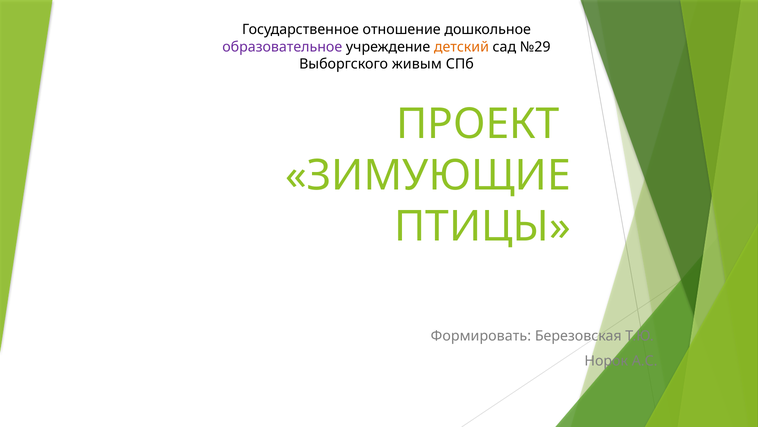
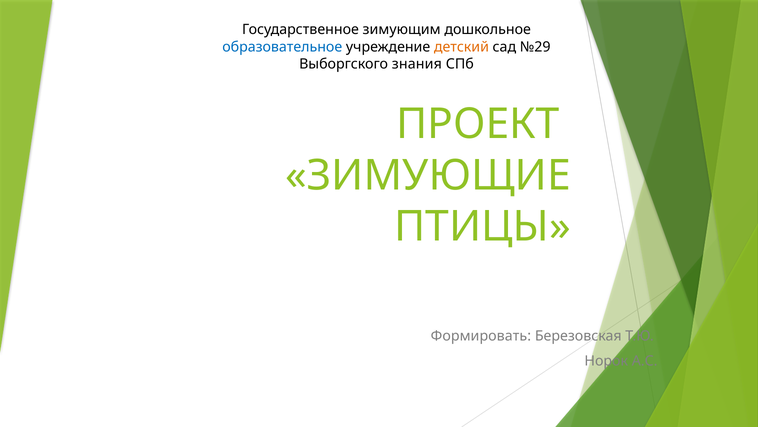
отношение: отношение -> зимующим (402, 30)
образовательное colour: purple -> blue (282, 47)
живым: живым -> знания (417, 64)
